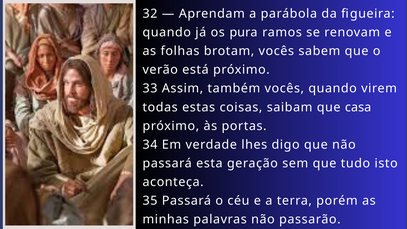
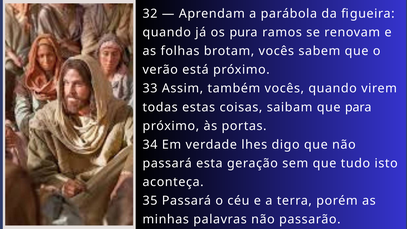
casa: casa -> para (358, 107)
